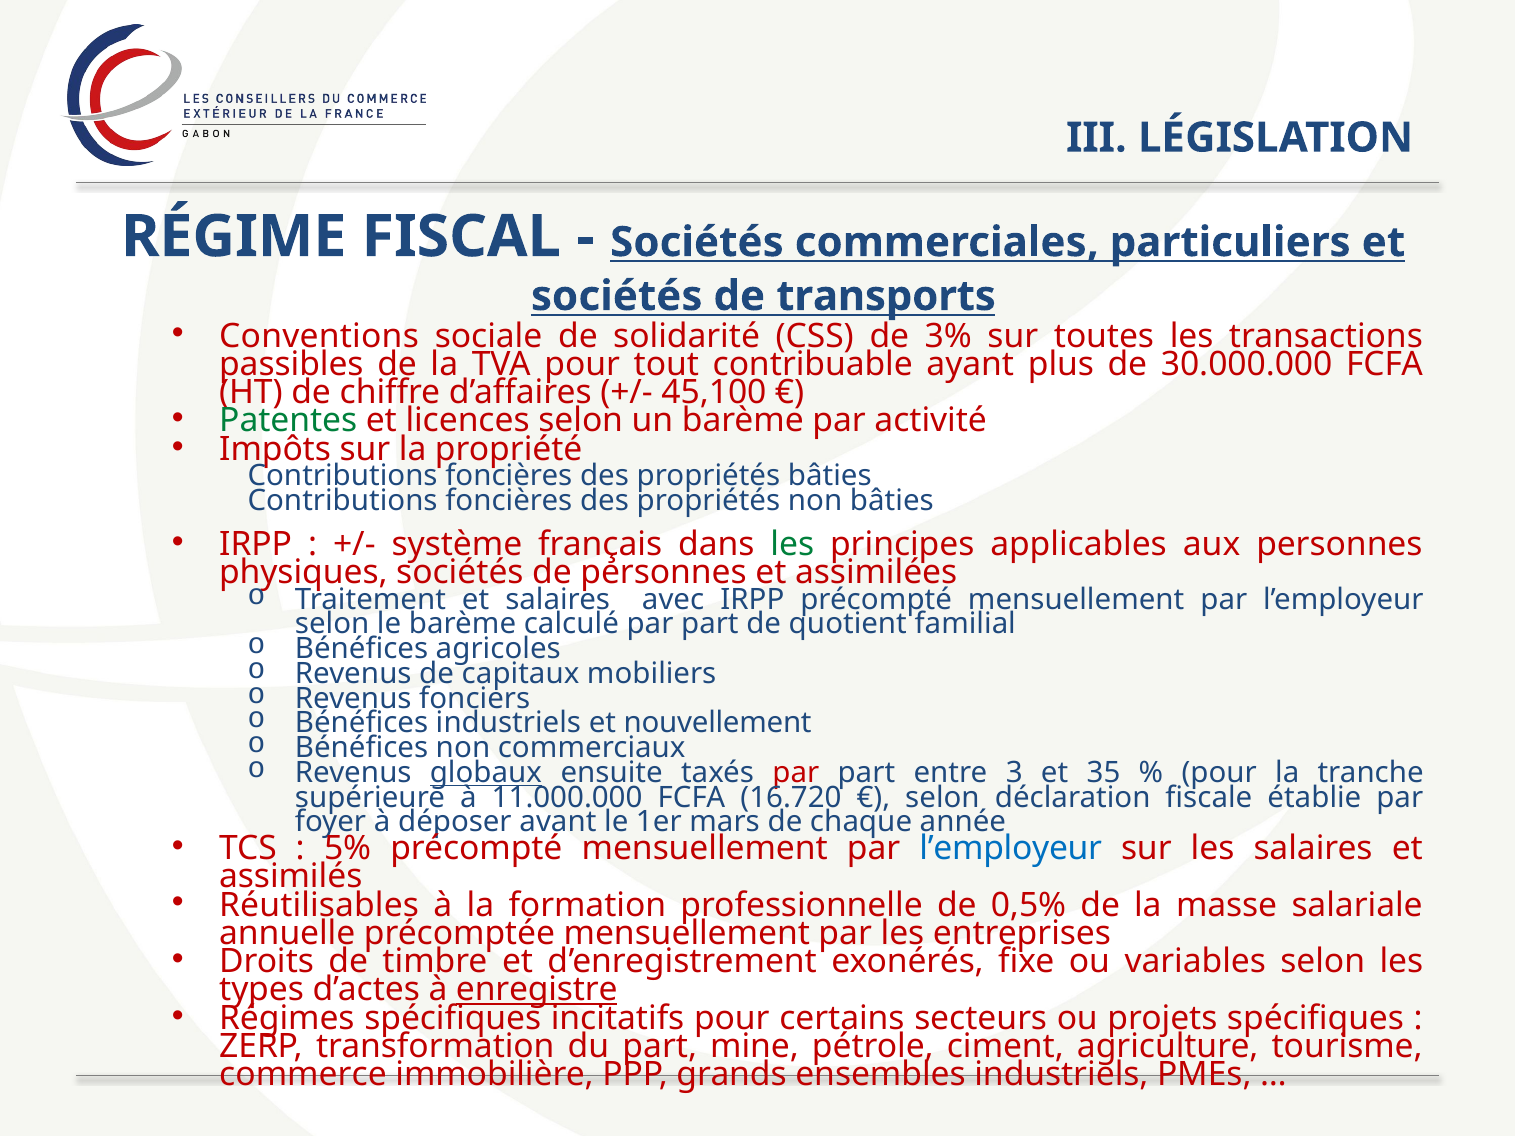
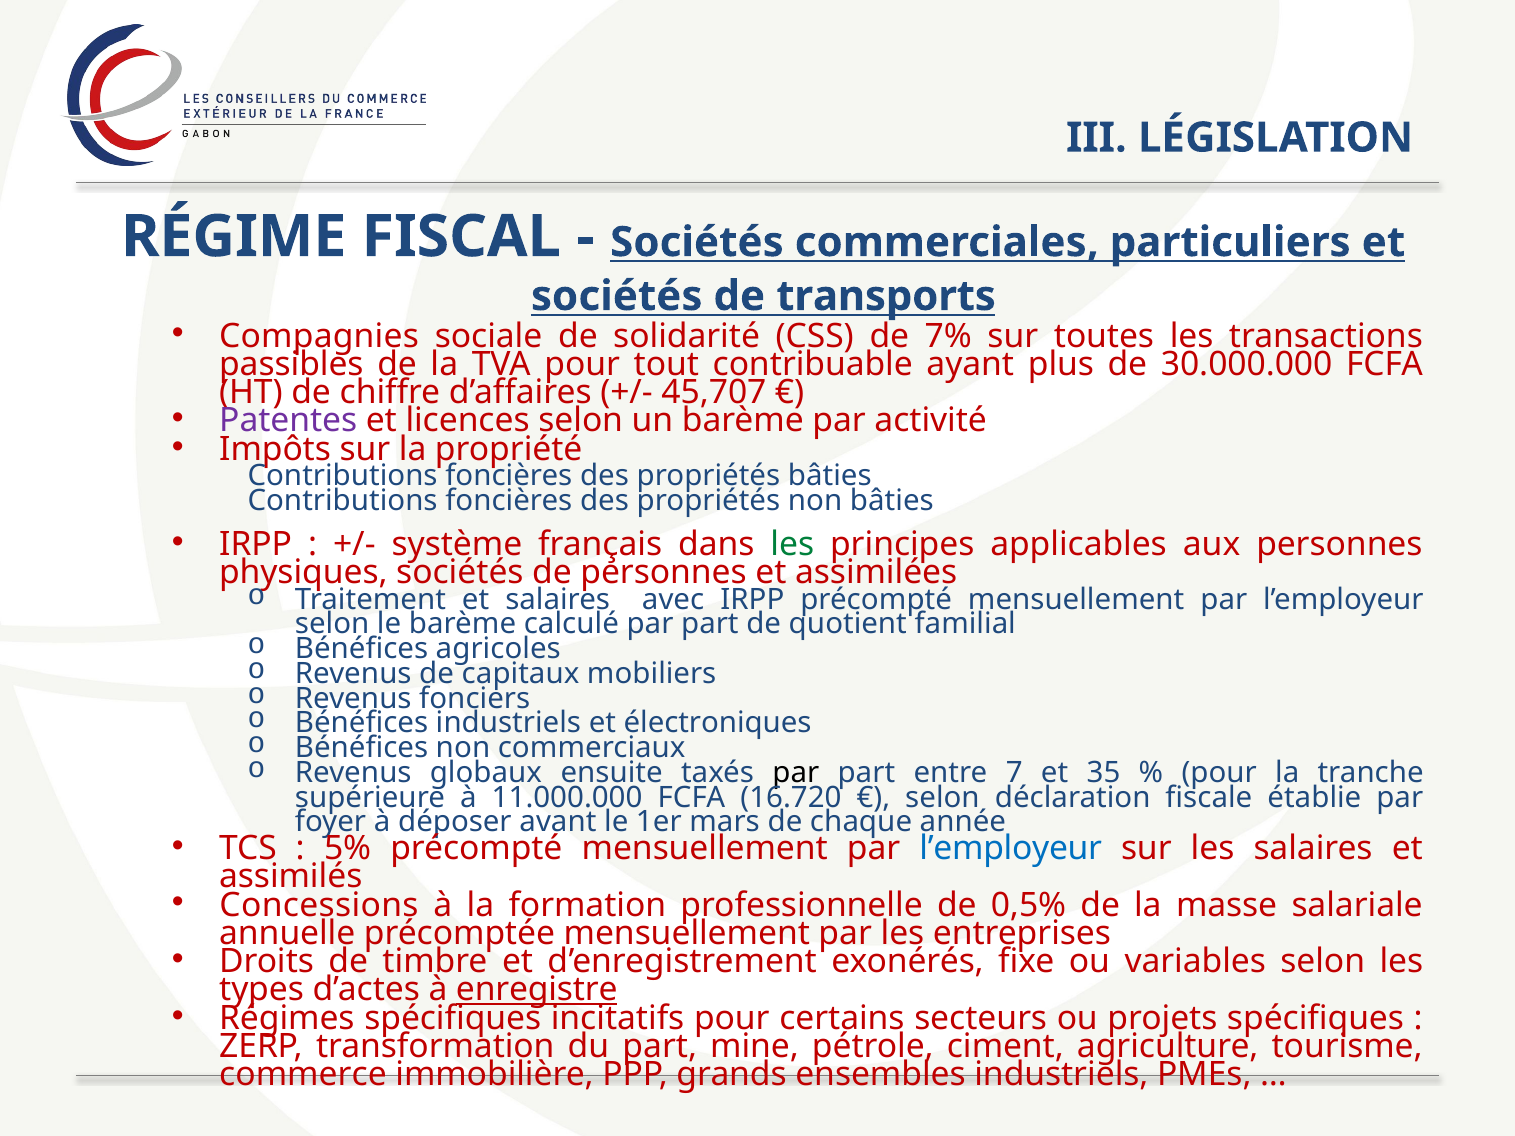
Conventions: Conventions -> Compagnies (319, 336)
3%: 3% -> 7% (948, 336)
45,100: 45,100 -> 45,707 (714, 393)
Patentes colour: green -> purple (288, 421)
nouvellement: nouvellement -> électroniques (718, 723)
globaux underline: present -> none (486, 773)
par colour: red -> black (796, 773)
3: 3 -> 7 (1014, 773)
Réutilisables: Réutilisables -> Concessions (319, 905)
